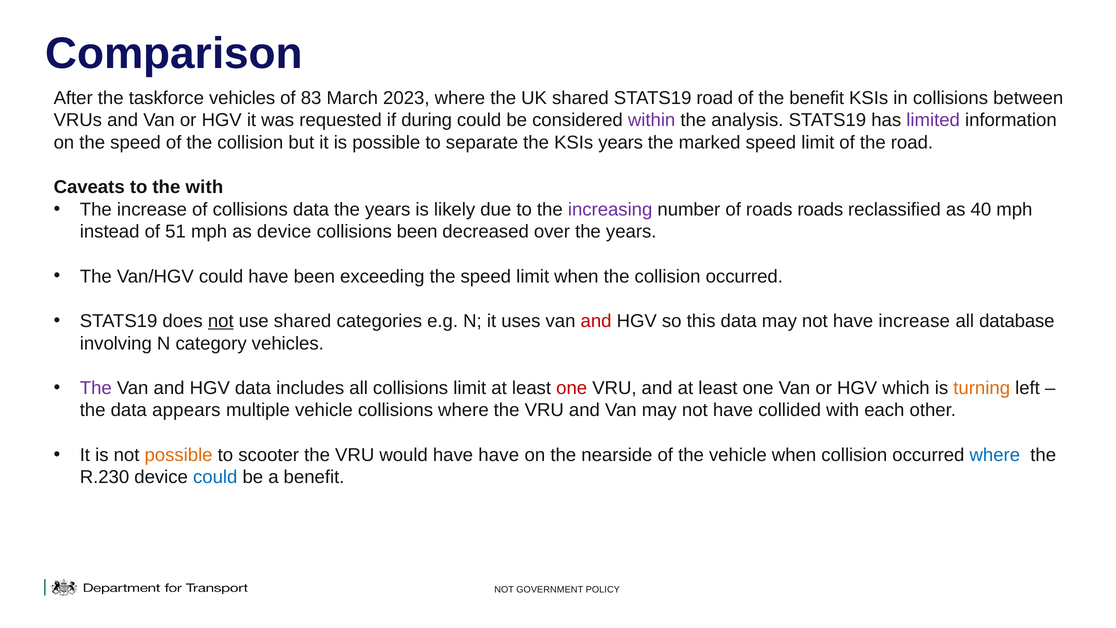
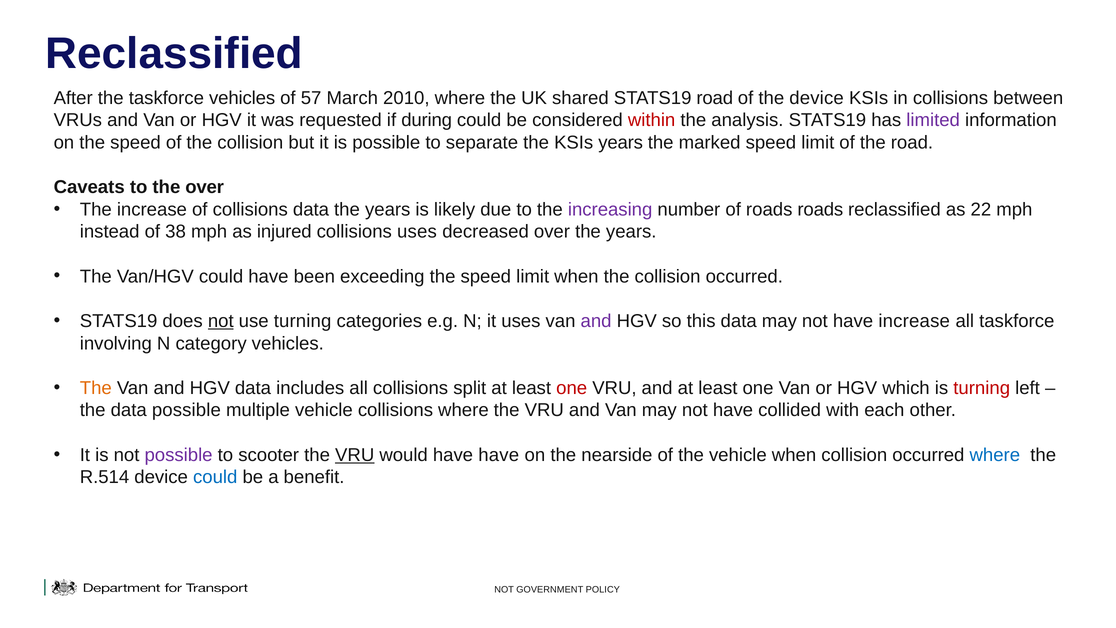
Comparison: Comparison -> Reclassified (174, 53)
83: 83 -> 57 (311, 98)
2023: 2023 -> 2010 (406, 98)
the benefit: benefit -> device (817, 98)
within colour: purple -> red (652, 120)
the with: with -> over (205, 187)
40: 40 -> 22 (981, 209)
51: 51 -> 38 (176, 232)
as device: device -> injured (284, 232)
collisions been: been -> uses (417, 232)
use shared: shared -> turning (303, 321)
and colour: red -> purple (596, 321)
all database: database -> taskforce (1017, 321)
The colour: purple -> orange (96, 388)
collisions limit: limit -> split (470, 388)
turning colour: orange -> red (982, 388)
data appears: appears -> possible (186, 410)
possible colour: orange -> purple (179, 455)
VRU underline: none -> present (355, 455)
R.230: R.230 -> R.514 (105, 477)
